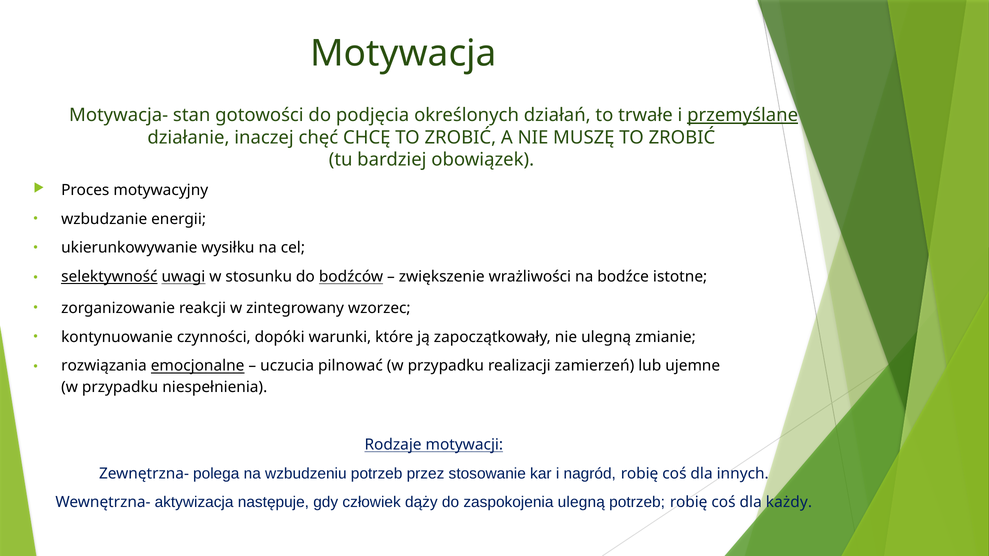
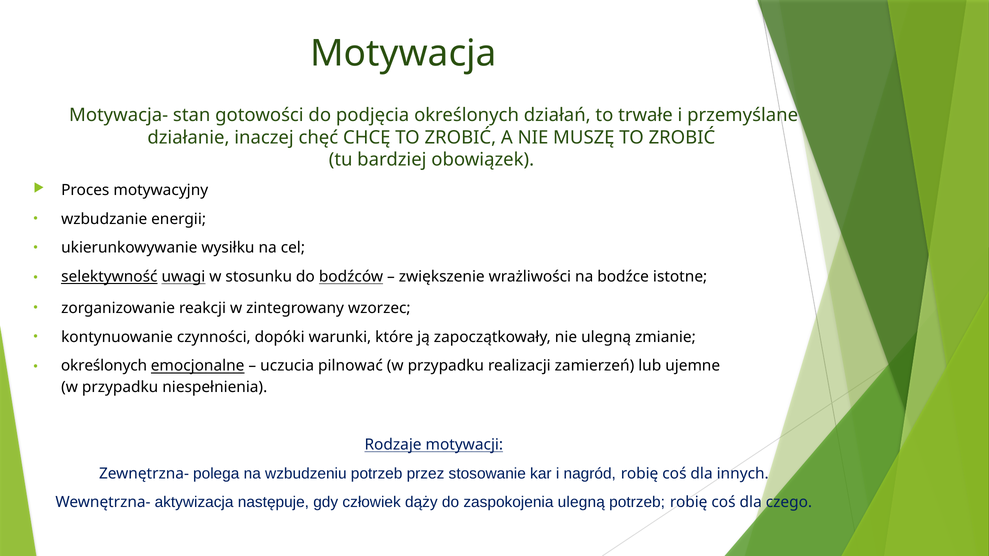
przemyślane underline: present -> none (743, 115)
rozwiązania: rozwiązania -> określonych (104, 366)
każdy: każdy -> czego (789, 503)
